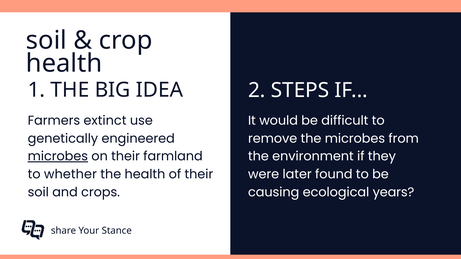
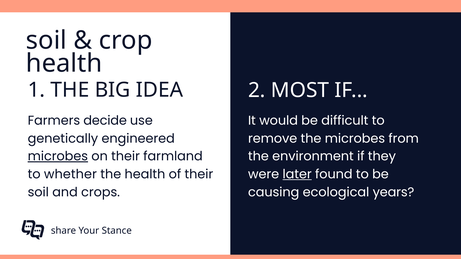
STEPS: STEPS -> MOST (300, 90)
extinct: extinct -> decide (105, 121)
later underline: none -> present (297, 174)
